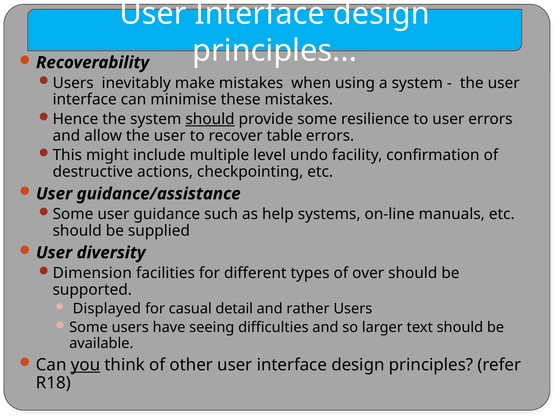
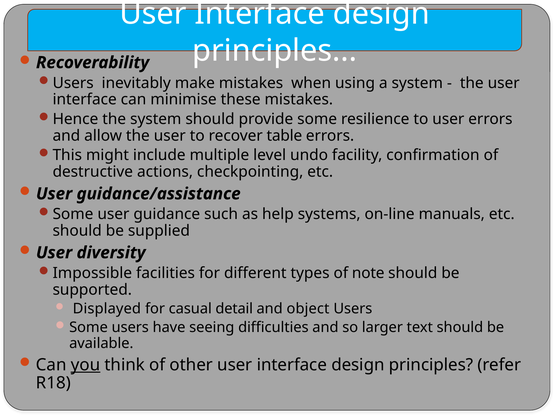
should underline: present -> none (210, 119)
Dimension: Dimension -> Impossible (92, 273)
over: over -> note (368, 273)
rather: rather -> object (308, 308)
